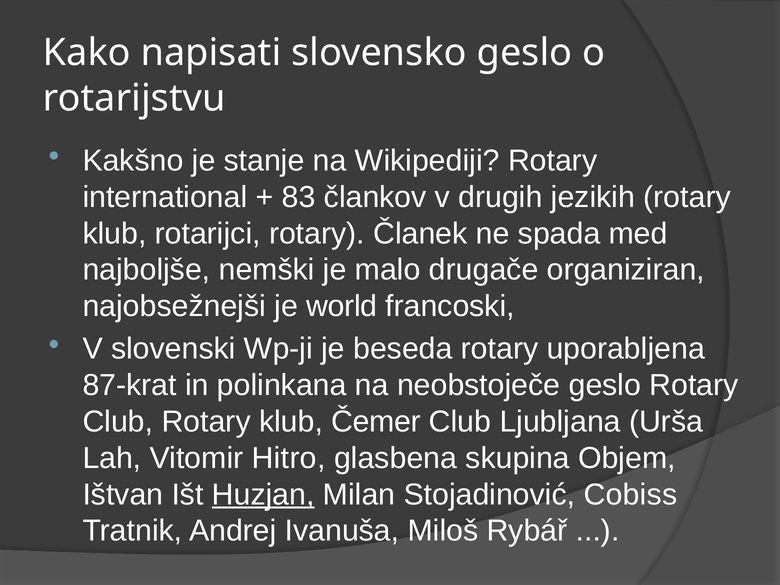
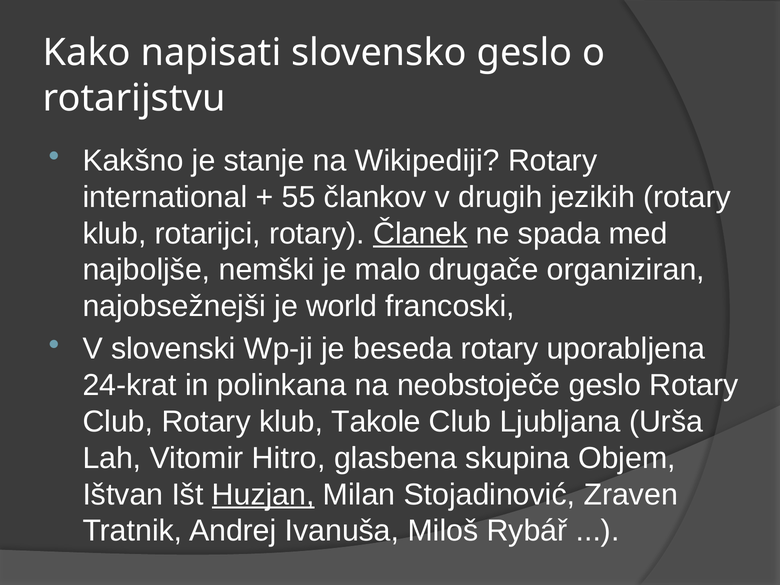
83: 83 -> 55 (299, 197)
Članek underline: none -> present (420, 234)
87-krat: 87-krat -> 24-krat (130, 385)
Čemer: Čemer -> Takole (376, 422)
Cobiss: Cobiss -> Zraven (631, 495)
